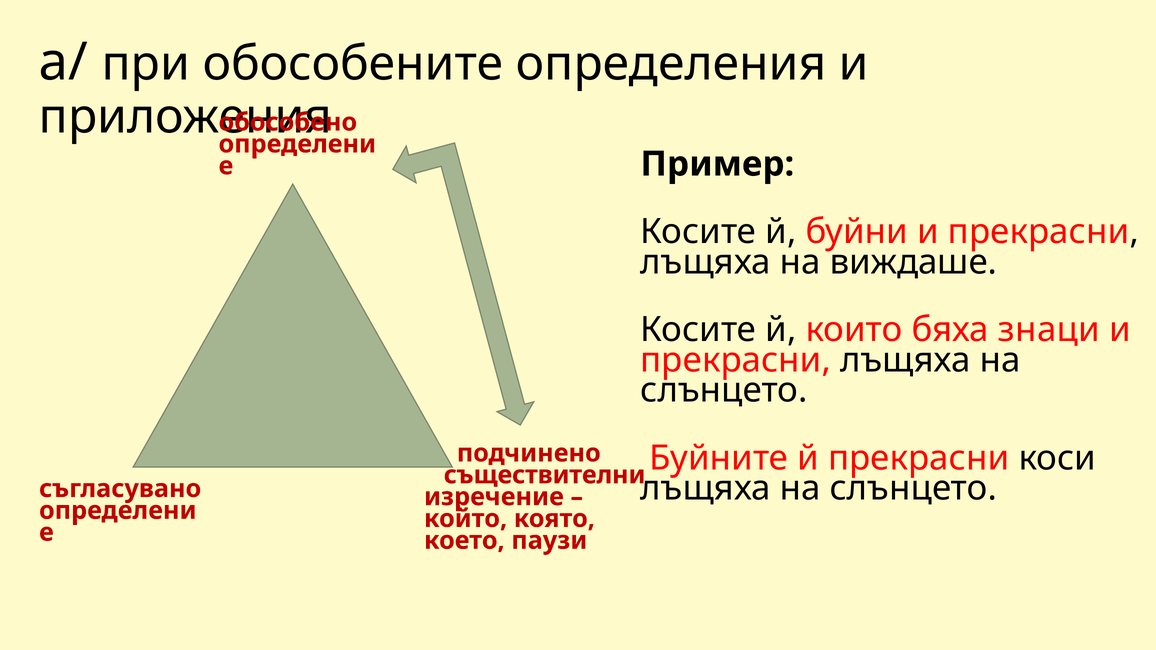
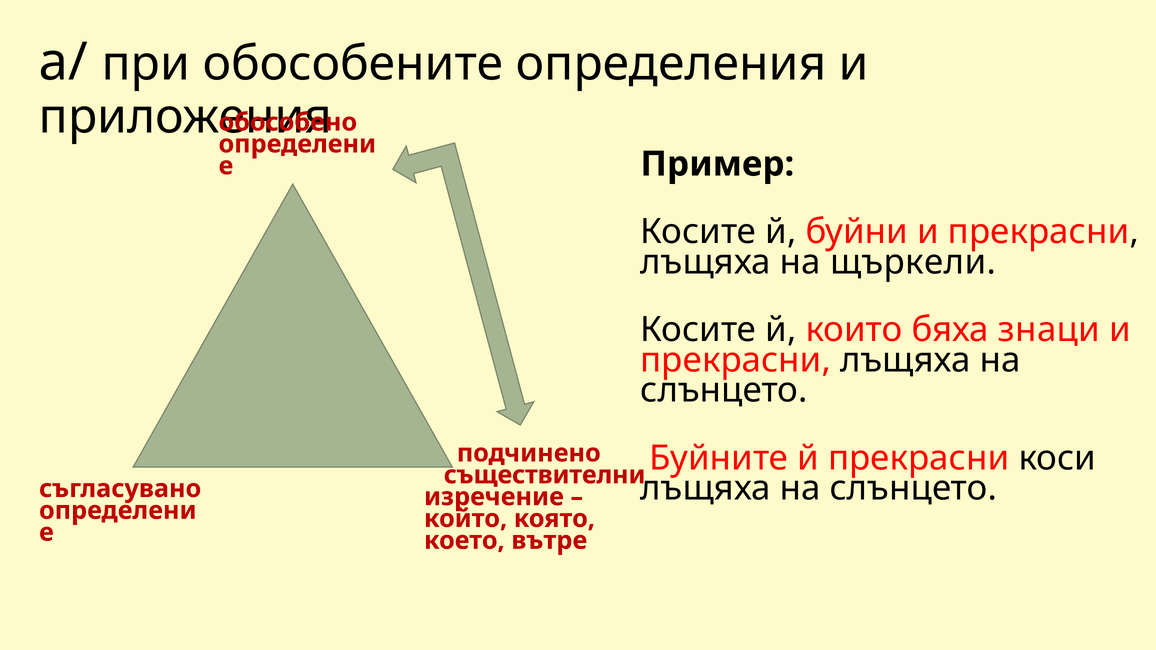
виждаше: виждаше -> щъркели (913, 262)
паузи: паузи -> вътре (549, 541)
